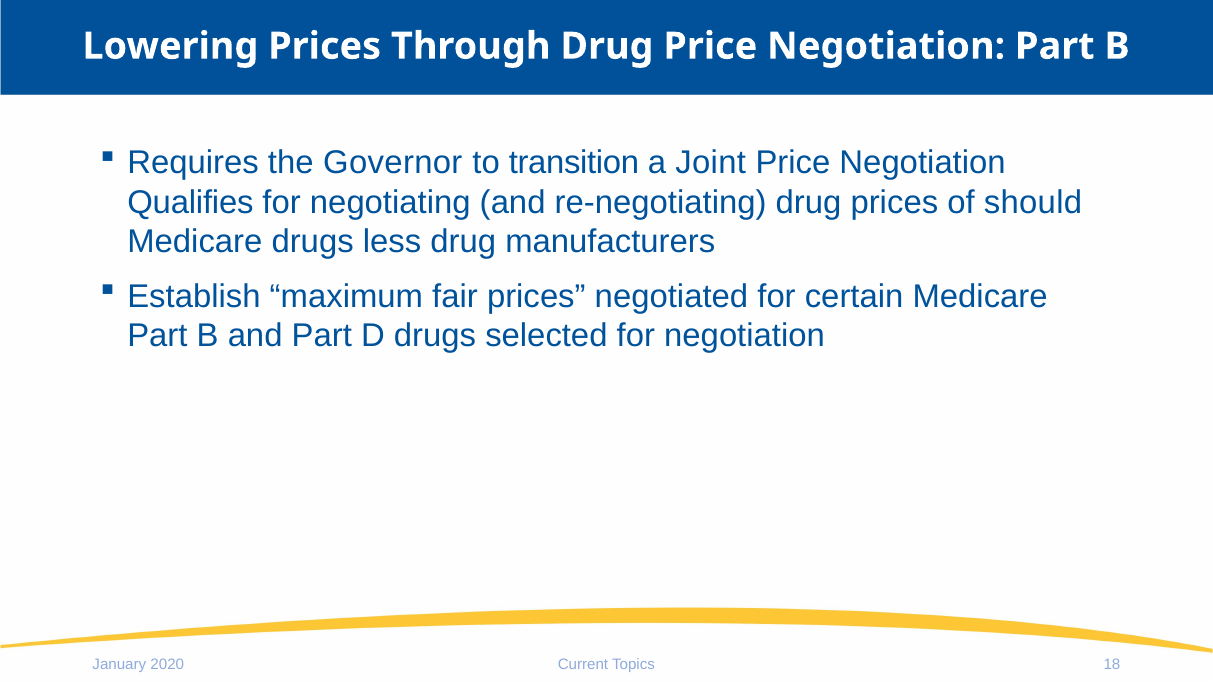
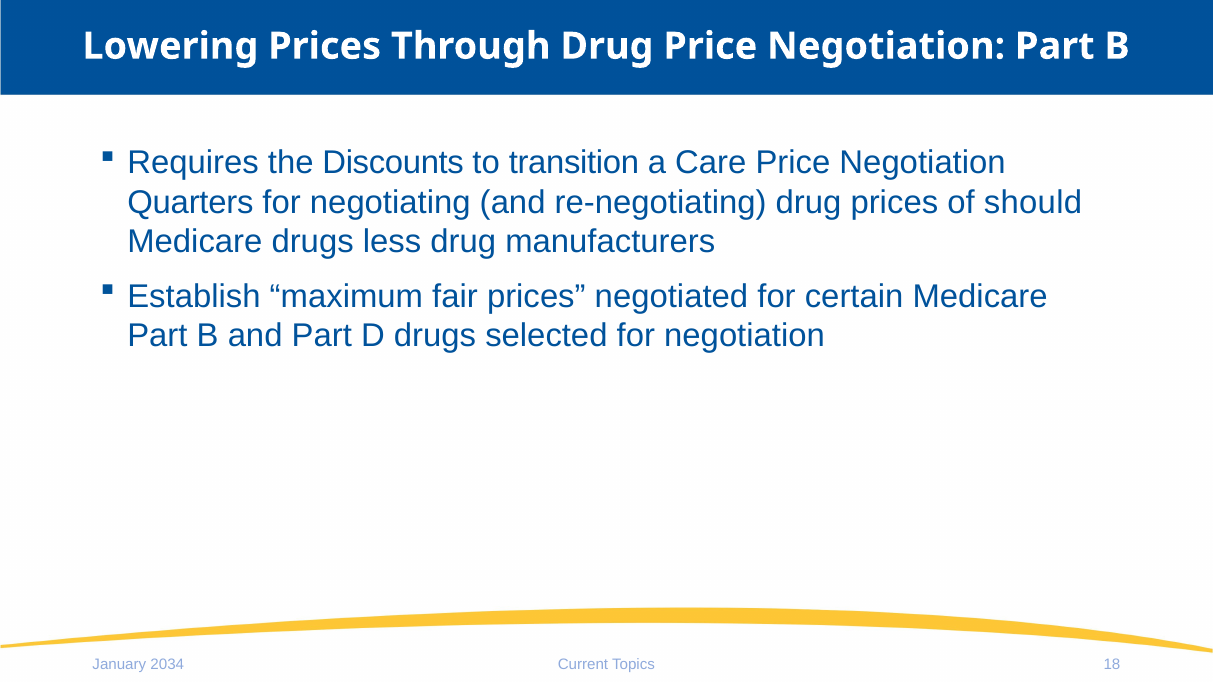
Governor: Governor -> Discounts (393, 163)
Joint: Joint -> Care (711, 163)
Qualifies: Qualifies -> Quarters (190, 202)
2020: 2020 -> 2034 (167, 665)
